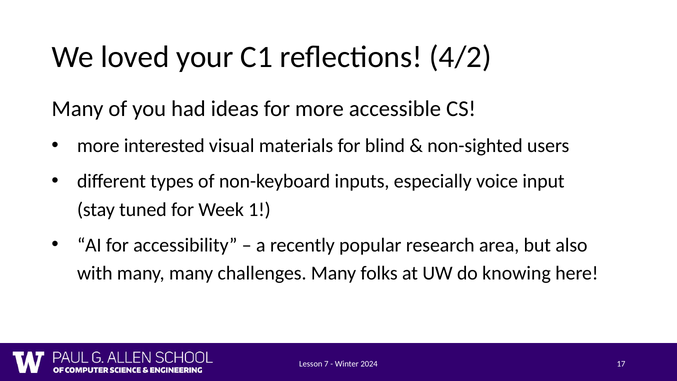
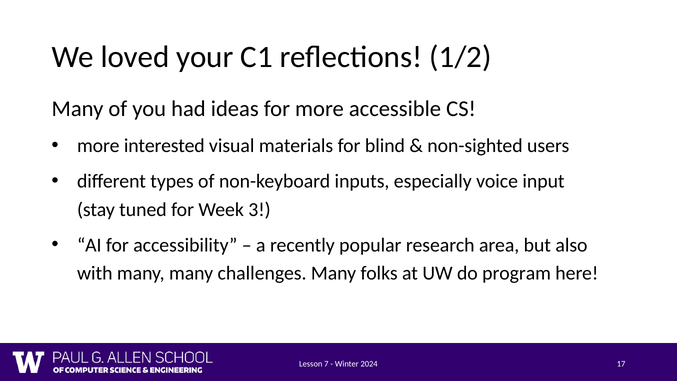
4/2: 4/2 -> 1/2 (461, 57)
1: 1 -> 3 (260, 209)
knowing: knowing -> program (517, 273)
